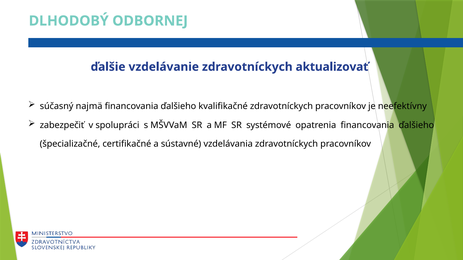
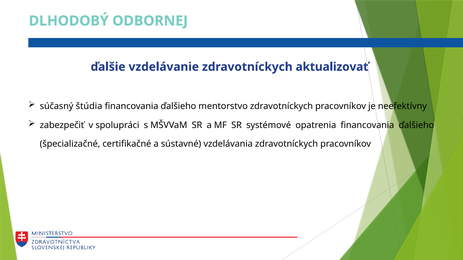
najmä: najmä -> štúdia (89, 106)
kvalifikačné: kvalifikačné -> mentorstvo (223, 106)
